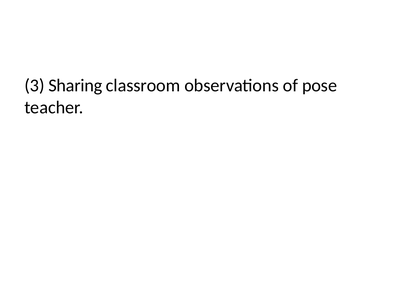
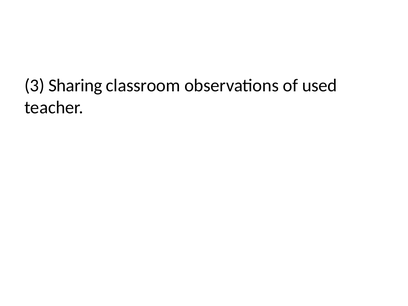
pose: pose -> used (320, 86)
